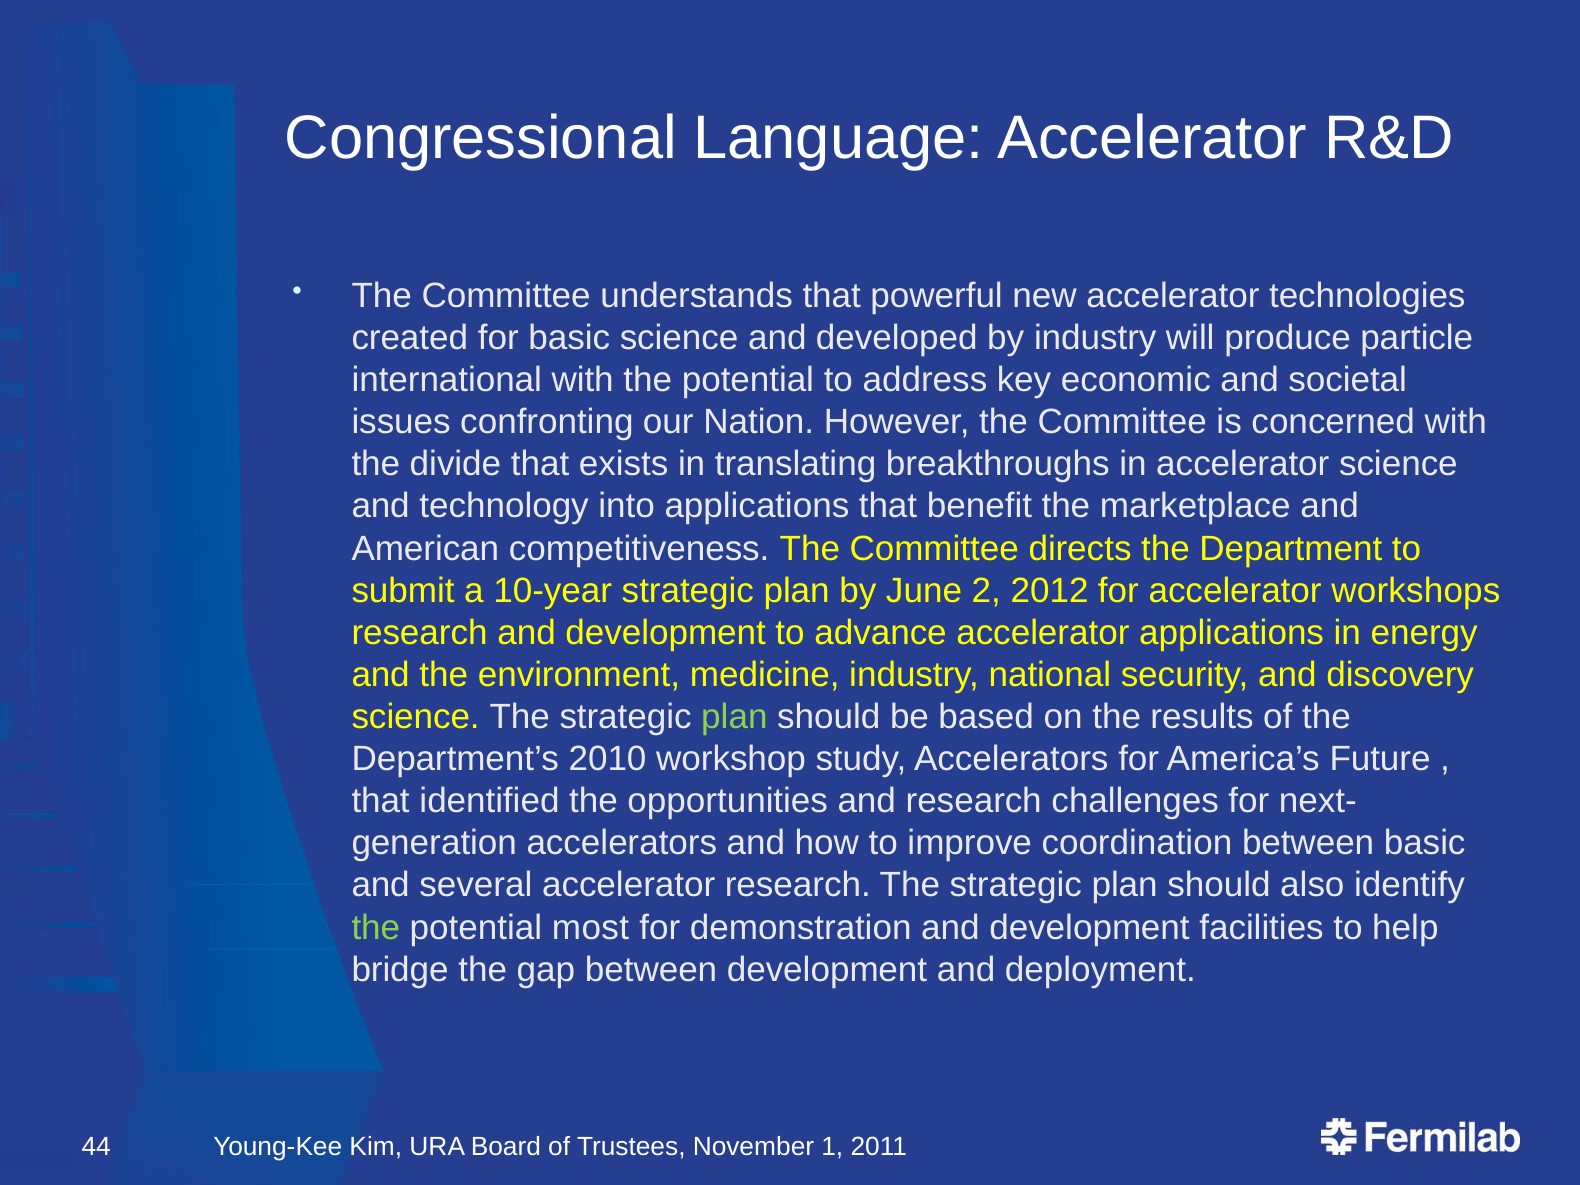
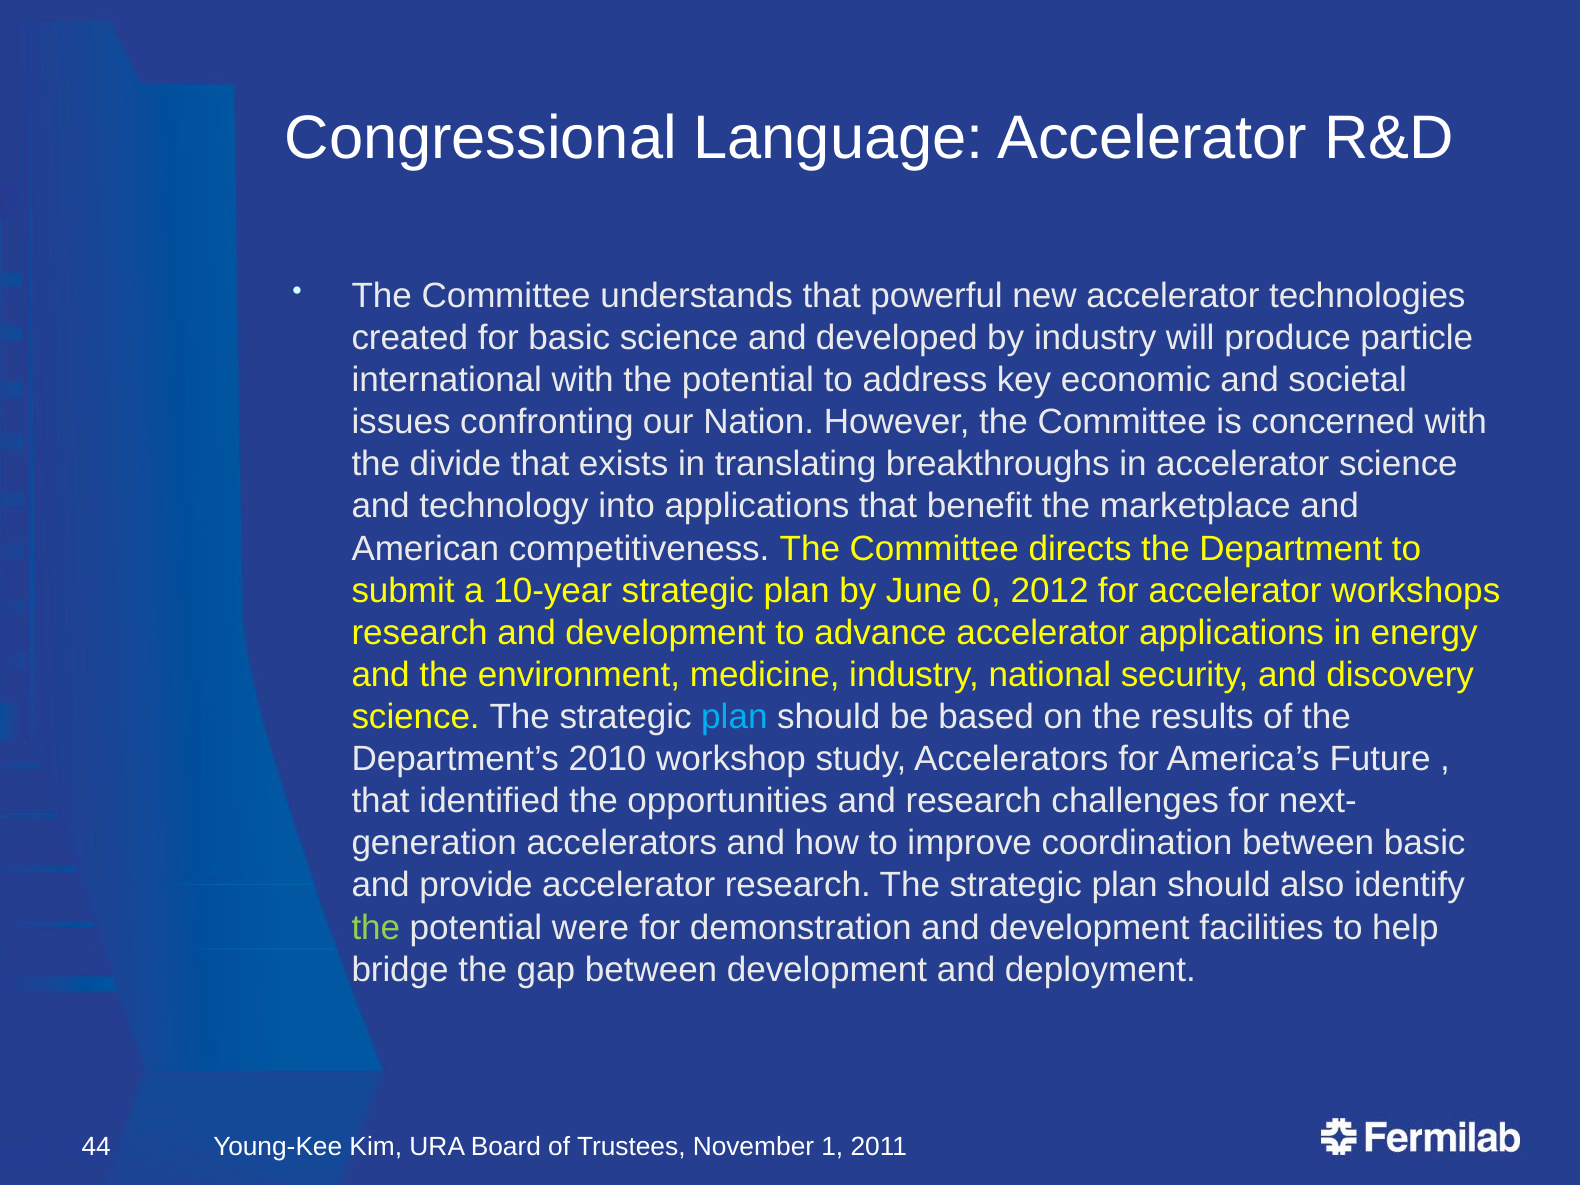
2: 2 -> 0 (986, 591)
plan colour: light green -> light blue (734, 717)
several: several -> provide (476, 885)
most: most -> were (591, 928)
